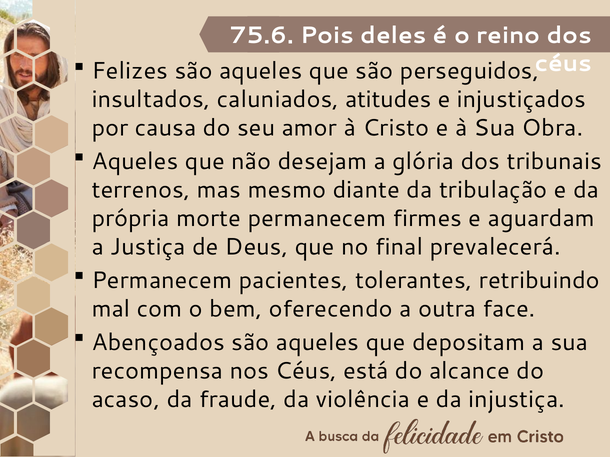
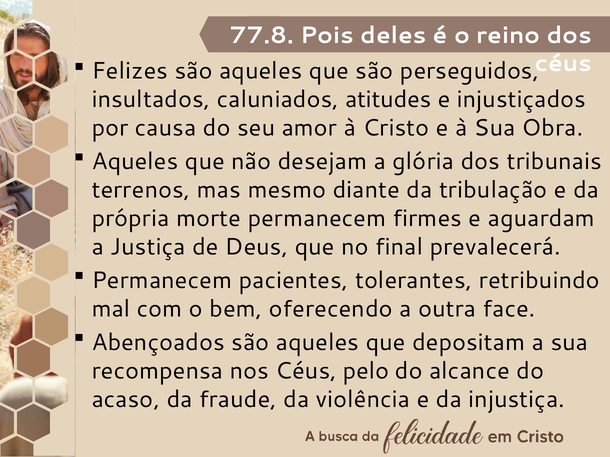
75.6: 75.6 -> 77.8 (262, 35)
está: está -> pelo (366, 371)
